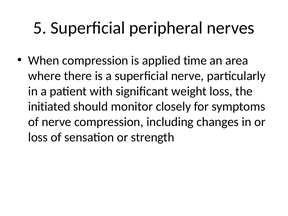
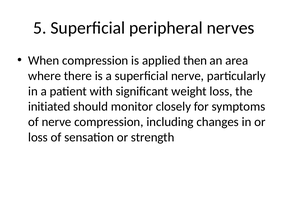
time: time -> then (195, 60)
